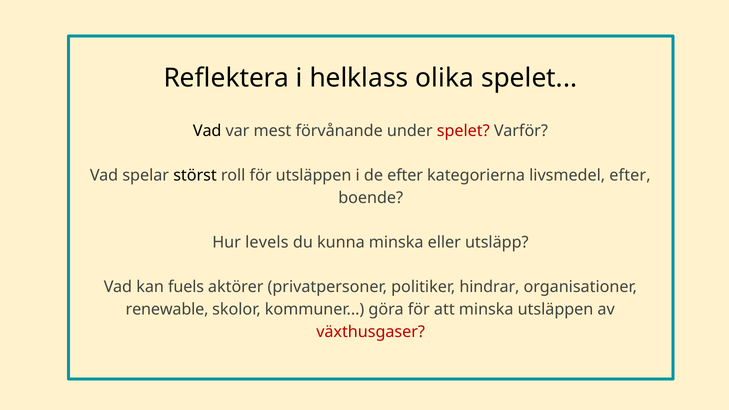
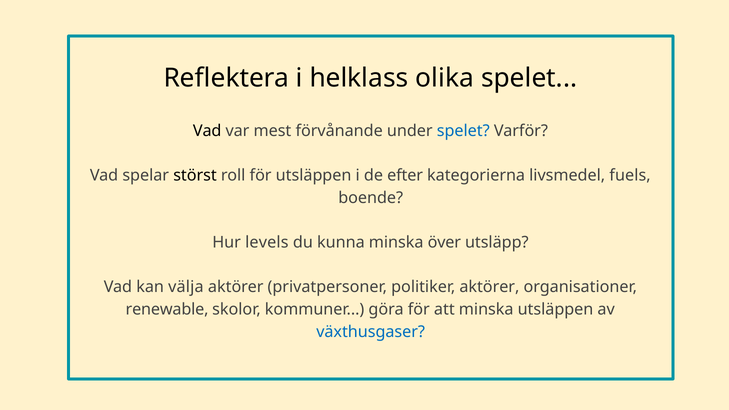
spelet colour: red -> blue (463, 131)
livsmedel efter: efter -> fuels (630, 176)
eller: eller -> över (444, 242)
fuels: fuels -> välja (186, 287)
politiker hindrar: hindrar -> aktörer (489, 287)
växthusgaser colour: red -> blue (371, 332)
